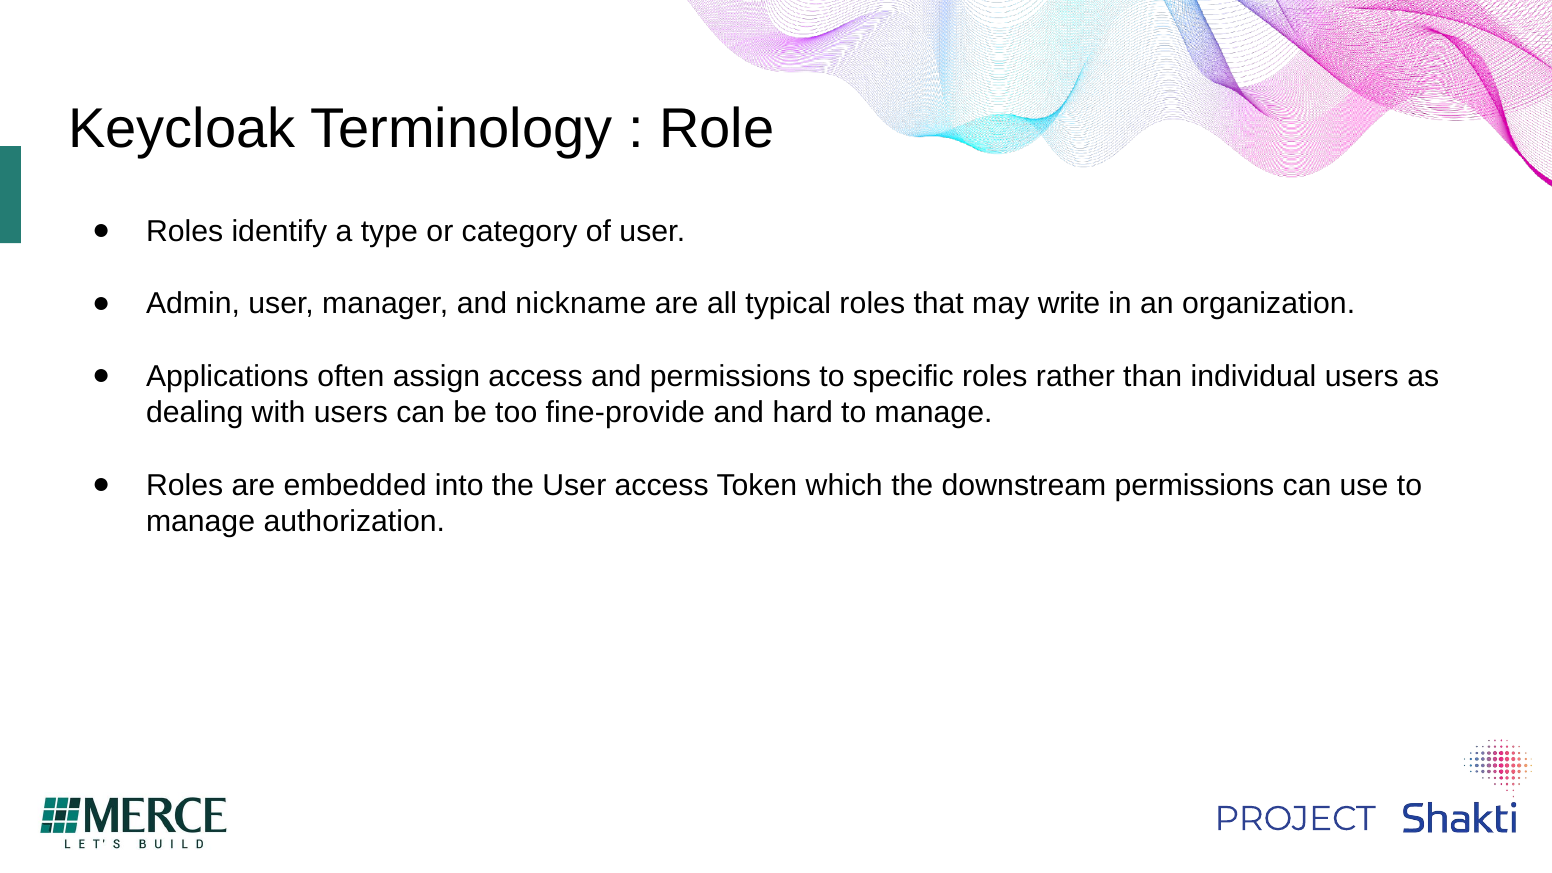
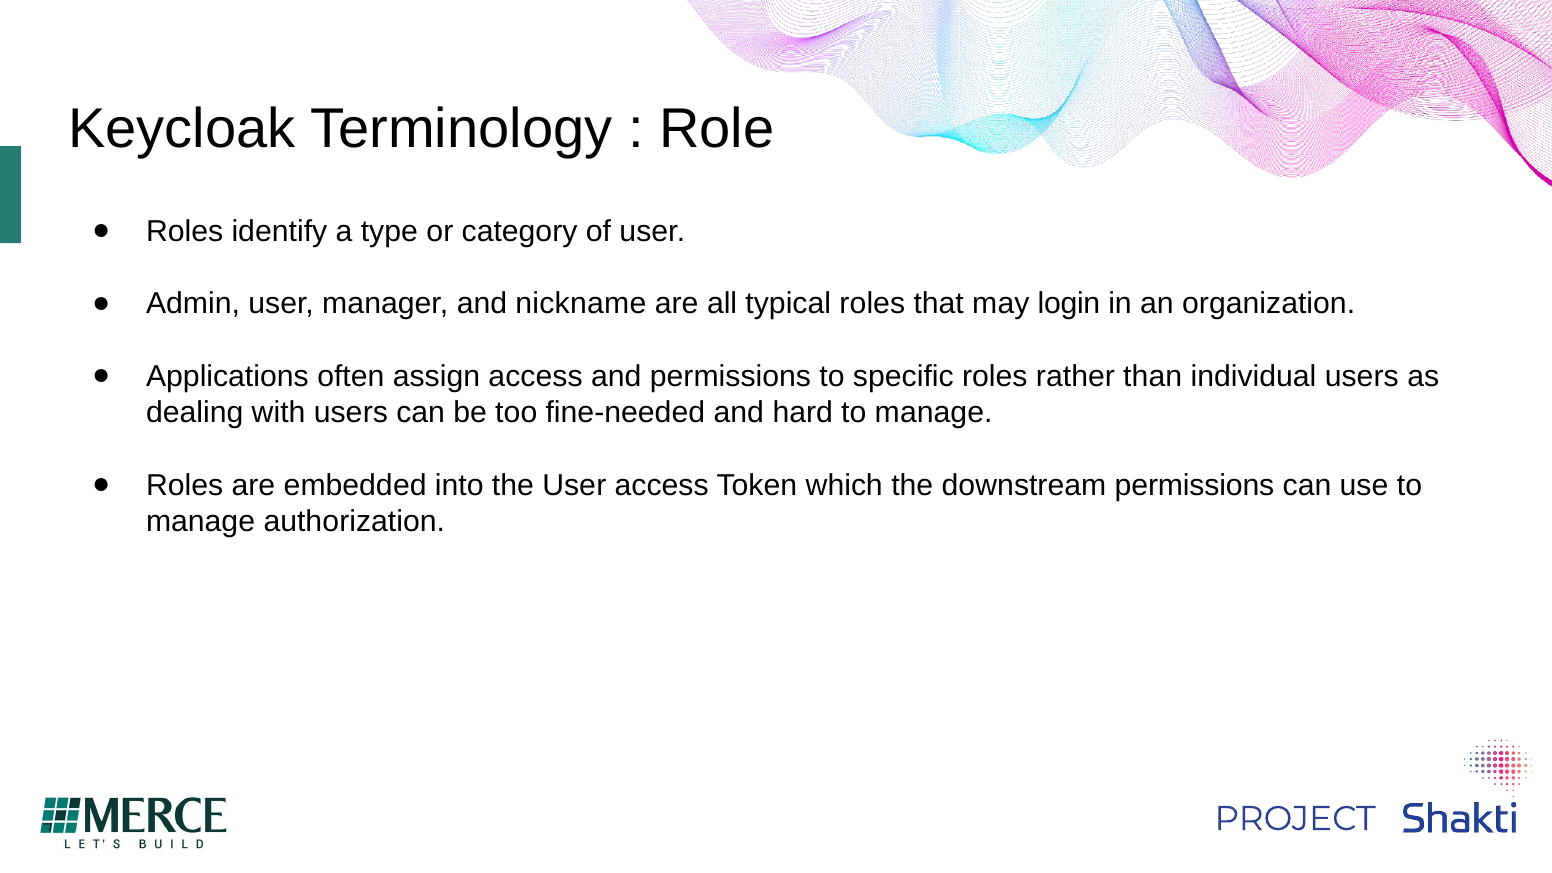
write: write -> login (1069, 304)
fine-provide: fine-provide -> fine-needed (625, 413)
